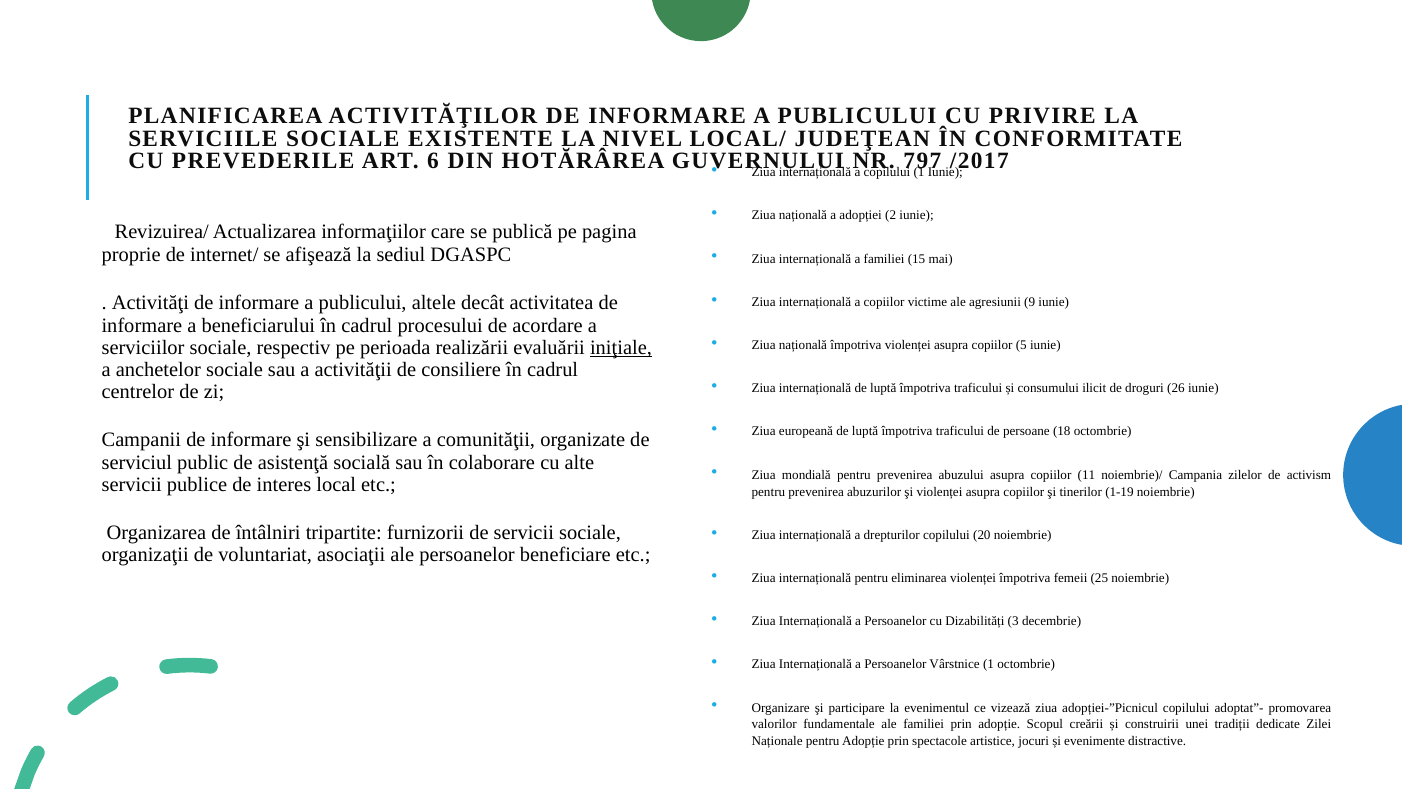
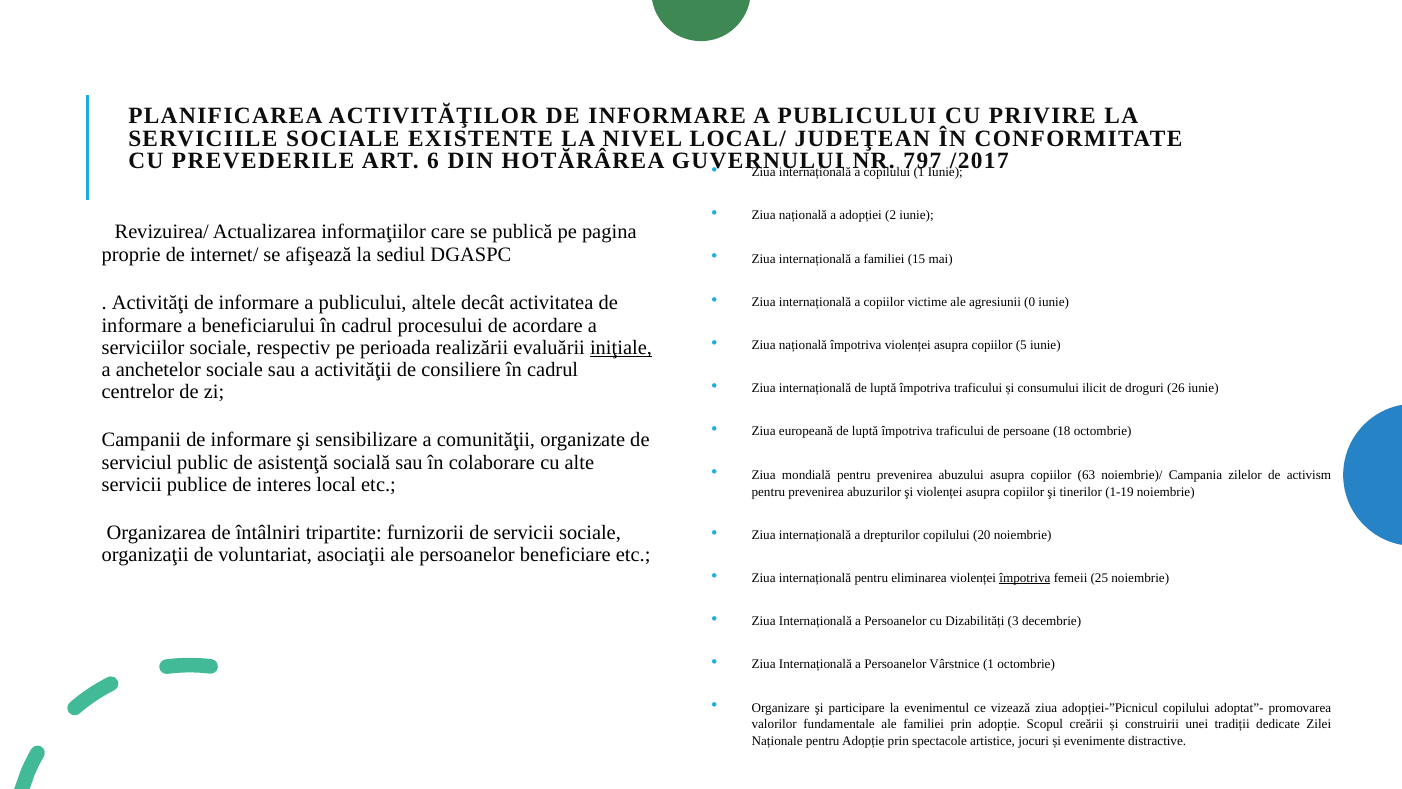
9: 9 -> 0 (1030, 302)
11: 11 -> 63 (1086, 475)
împotriva underline: none -> present (1025, 578)
